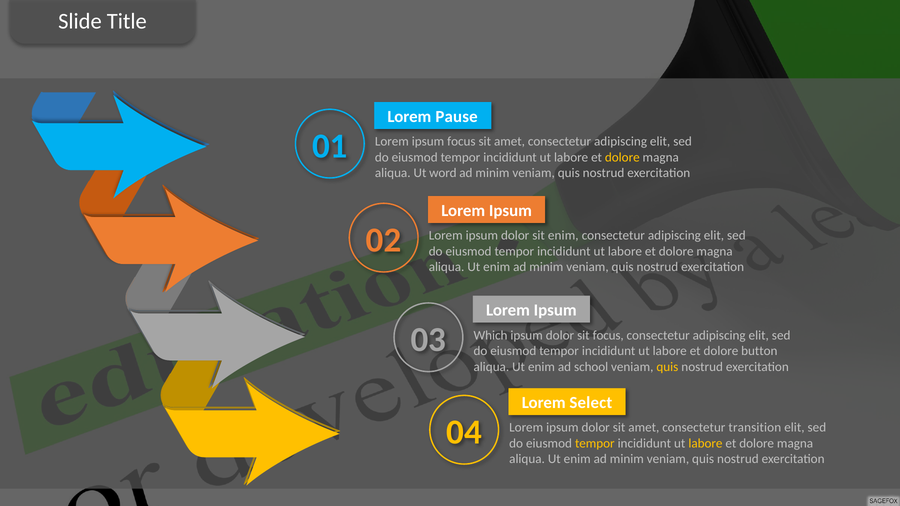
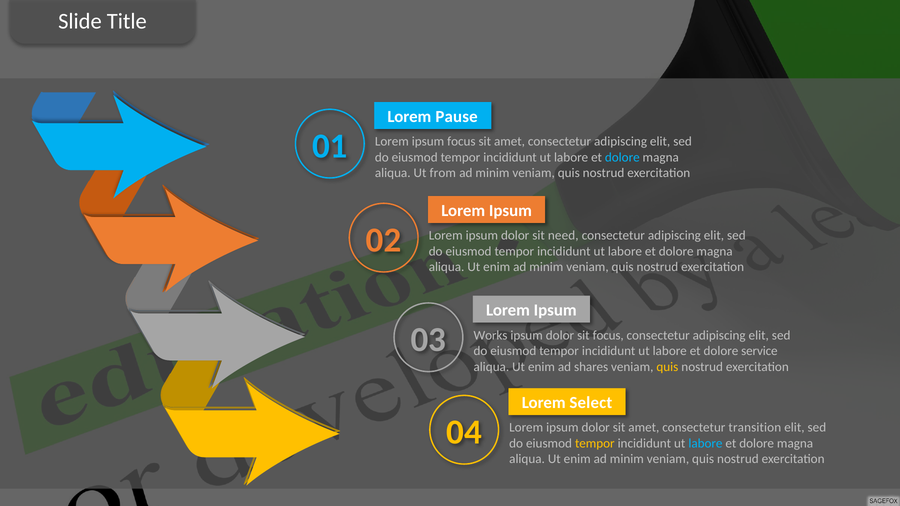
dolore colour: yellow -> light blue (622, 157)
word: word -> from (443, 173)
sit enim: enim -> need (563, 236)
Which: Which -> Works (491, 335)
button: button -> service (759, 351)
school: school -> shares (591, 367)
labore colour: yellow -> light blue (705, 444)
